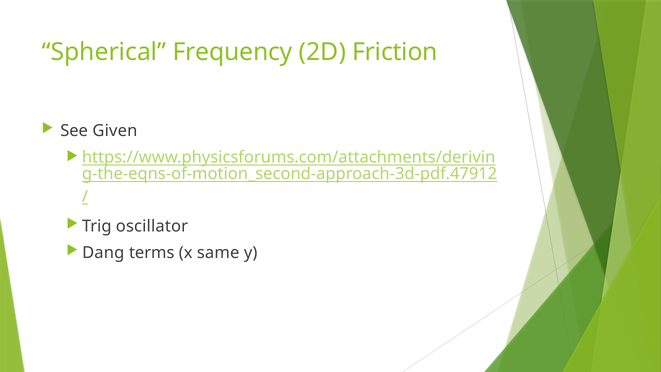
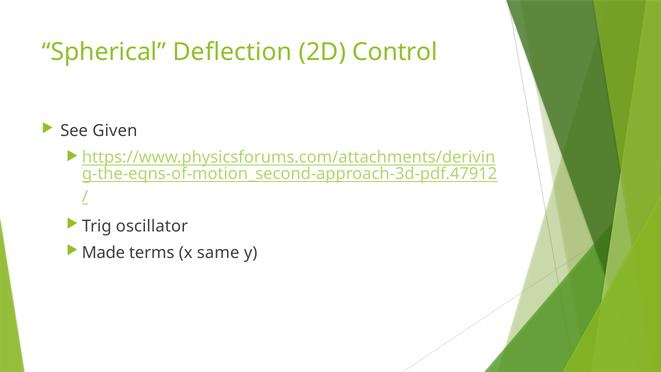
Frequency: Frequency -> Deflection (233, 52)
Friction: Friction -> Control (395, 52)
Dang: Dang -> Made (103, 253)
